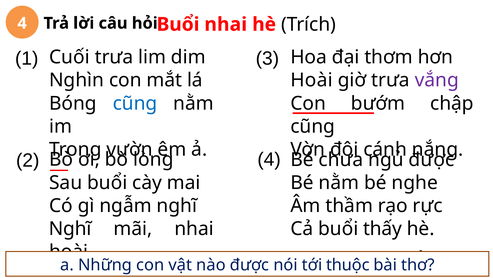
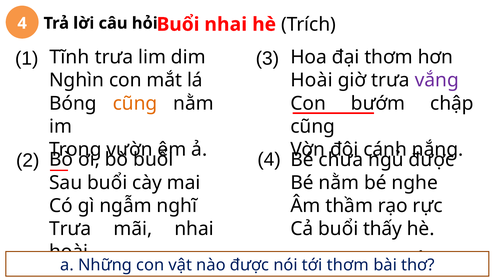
Cuối: Cuối -> Tĩnh (69, 57)
cũng colour: blue -> orange (135, 103)
lòng: lòng -> buổi (153, 159)
Nghĩ: Nghĩ -> Trưa (70, 228)
tới thuộc: thuộc -> thơm (348, 264)
